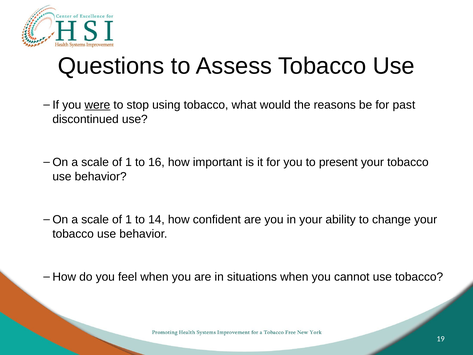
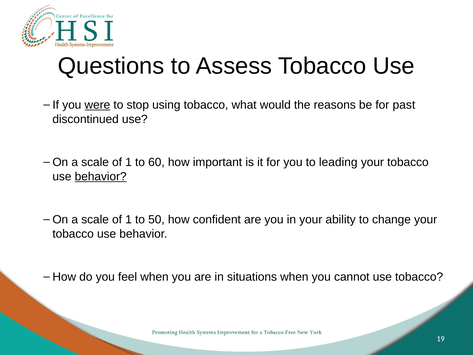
16: 16 -> 60 (156, 162)
present: present -> leading (338, 162)
behavior underline: none -> present (101, 176)
14: 14 -> 50 (156, 219)
